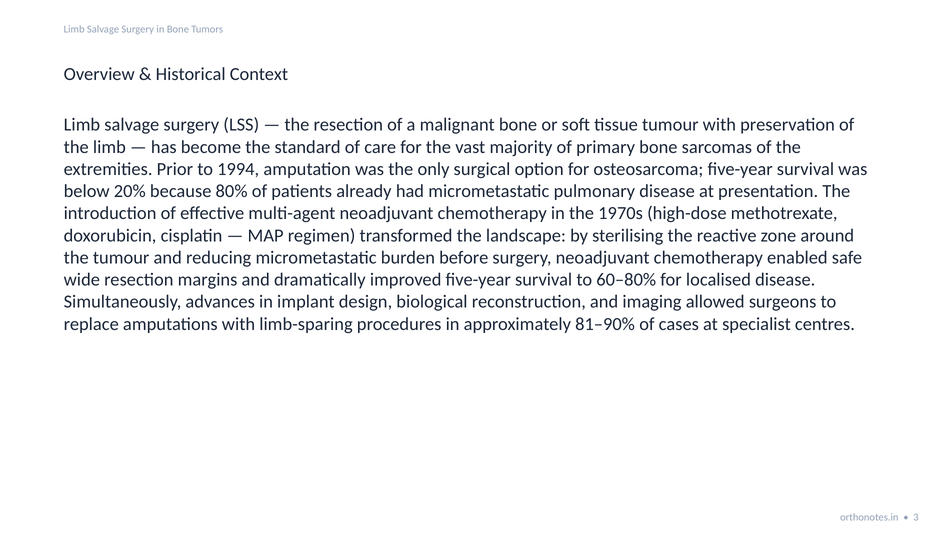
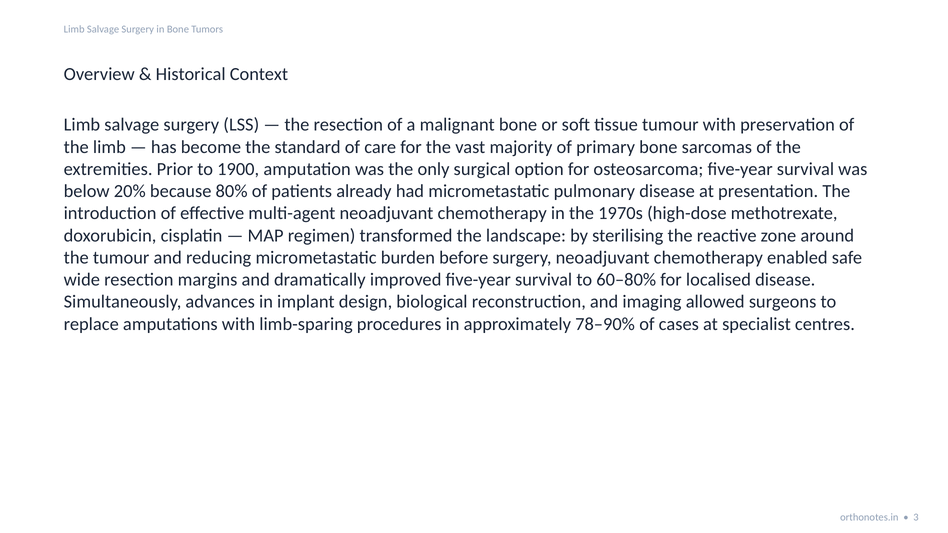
1994: 1994 -> 1900 (238, 169)
81–90%: 81–90% -> 78–90% (605, 324)
